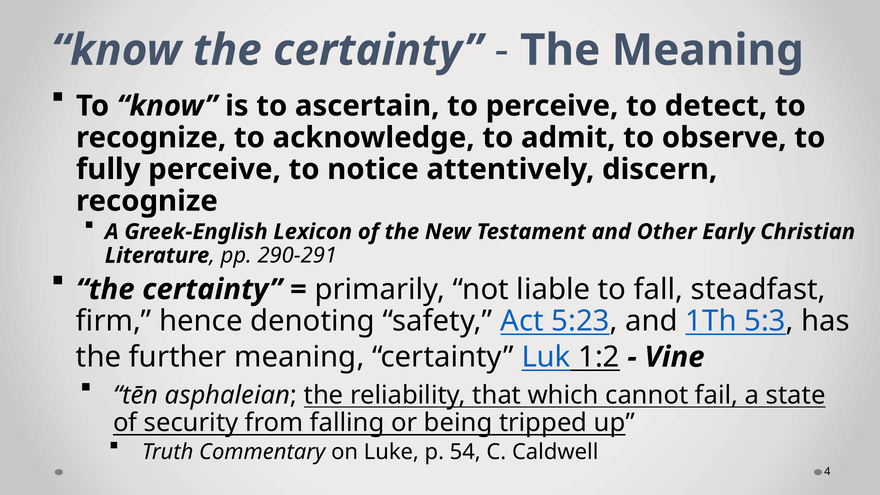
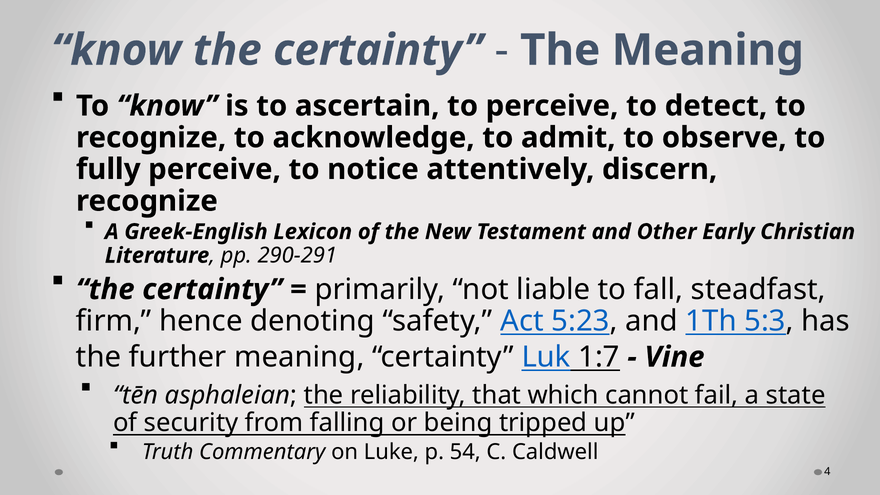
1:2: 1:2 -> 1:7 (599, 357)
